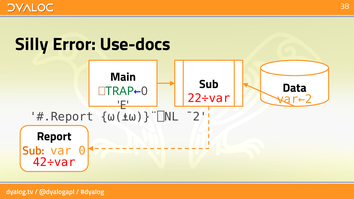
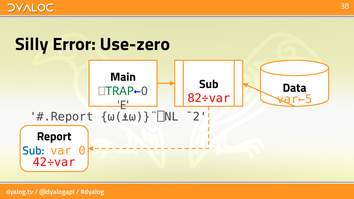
Use-docs: Use-docs -> Use-zero (135, 44)
22÷var: 22÷var -> 82÷var (209, 98)
var←2: var←2 -> var←5 (295, 99)
Sub colour: orange -> blue (33, 151)
